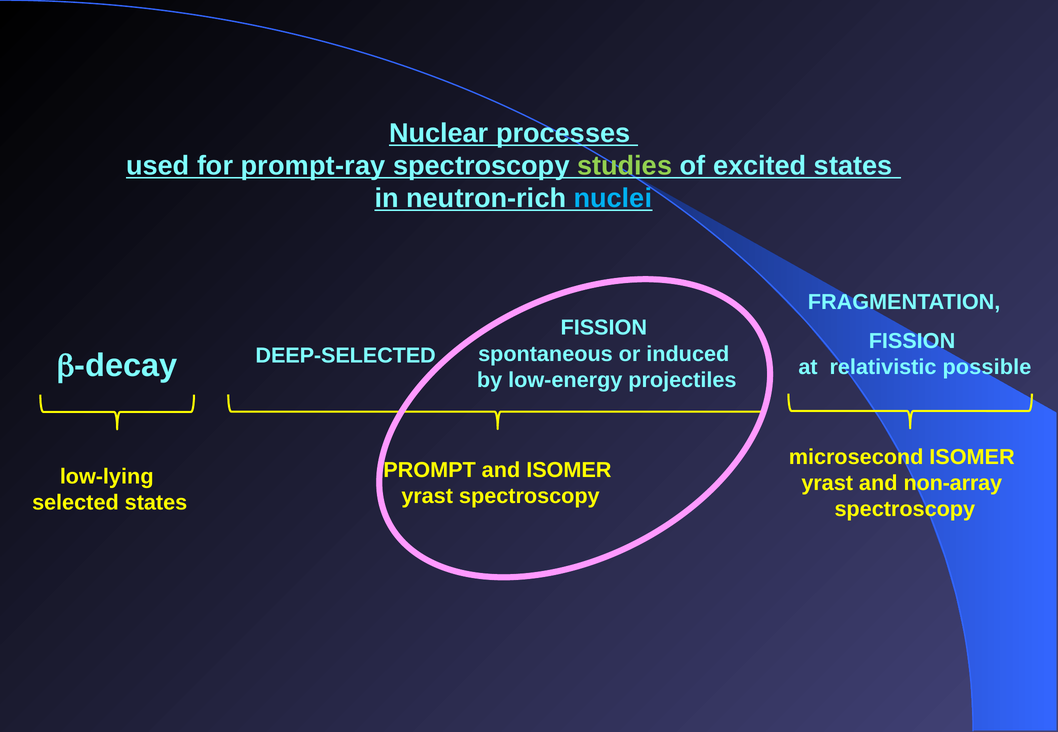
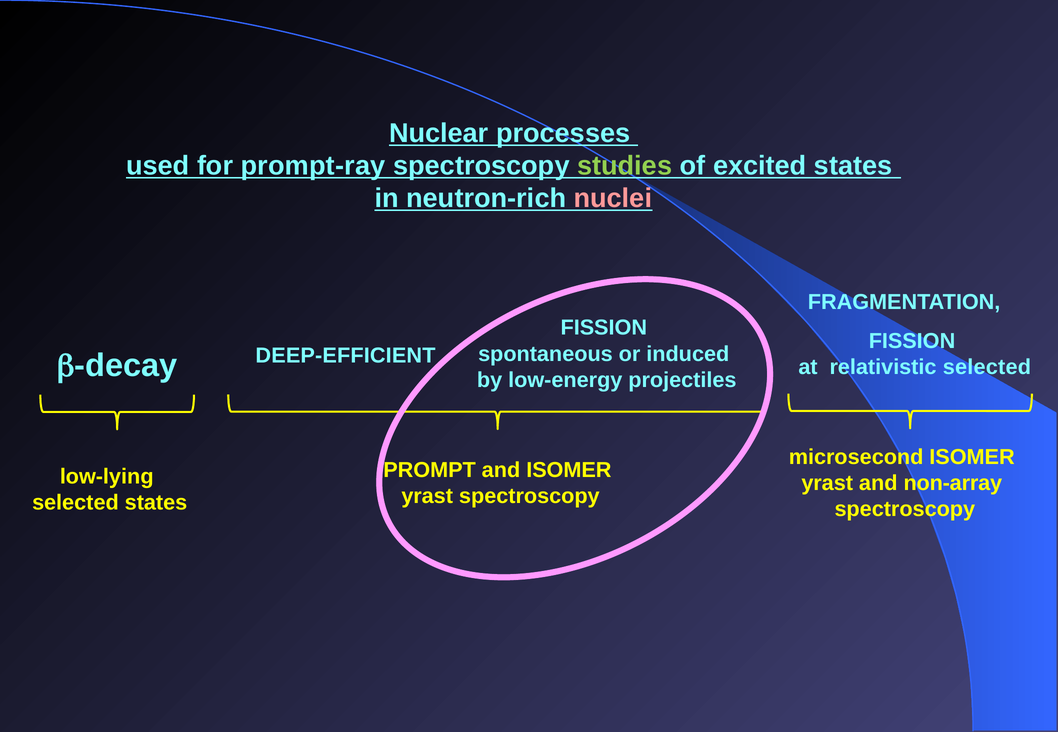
nuclei colour: light blue -> pink (613, 198)
DEEP-SELECTED: DEEP-SELECTED -> DEEP-EFFICIENT (345, 356)
relativistic possible: possible -> selected (987, 367)
